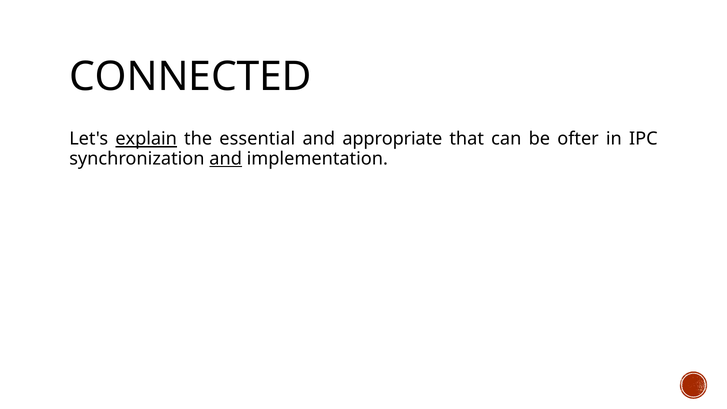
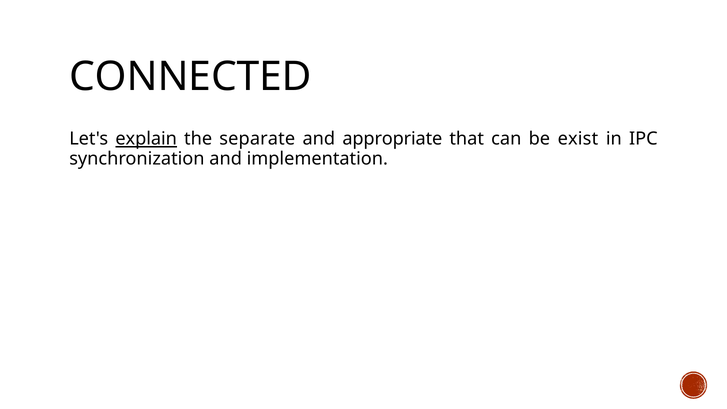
essential: essential -> separate (257, 139)
ofter: ofter -> exist (578, 139)
and underline: present -> none (226, 159)
